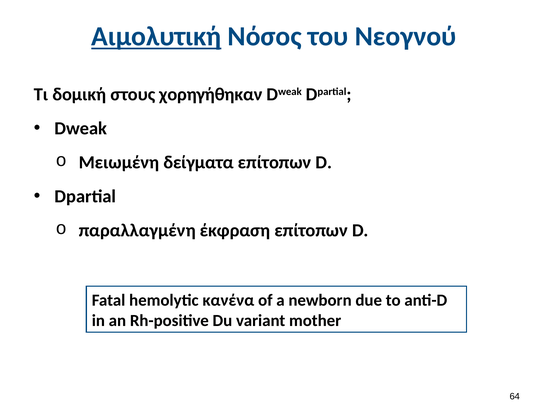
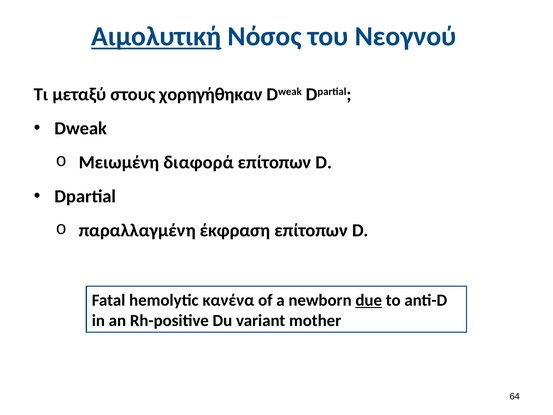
δομική: δομική -> μεταξύ (79, 94)
δείγματα: δείγματα -> διαφορά (198, 162)
due underline: none -> present (369, 300)
